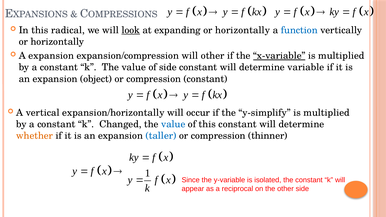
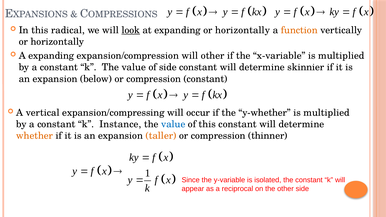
function colour: blue -> orange (299, 30)
A expansion: expansion -> expanding (51, 56)
x-variable underline: present -> none (279, 56)
variable: variable -> skinnier (306, 67)
object: object -> below (96, 79)
expansion/horizontally: expansion/horizontally -> expansion/compressing (113, 113)
y-simplify: y-simplify -> y-whether (265, 113)
Changed: Changed -> Instance (120, 124)
taller colour: blue -> orange (161, 136)
